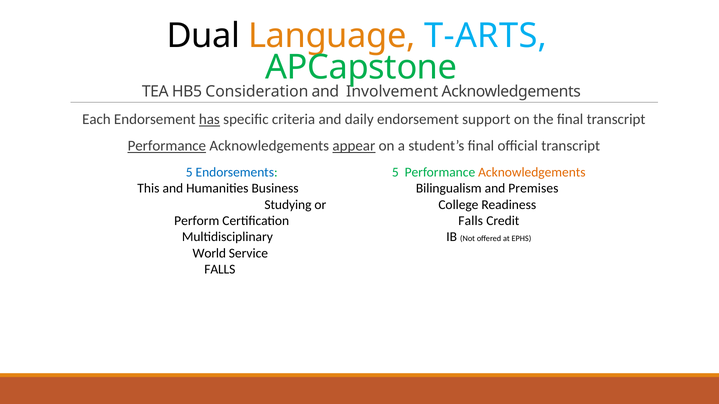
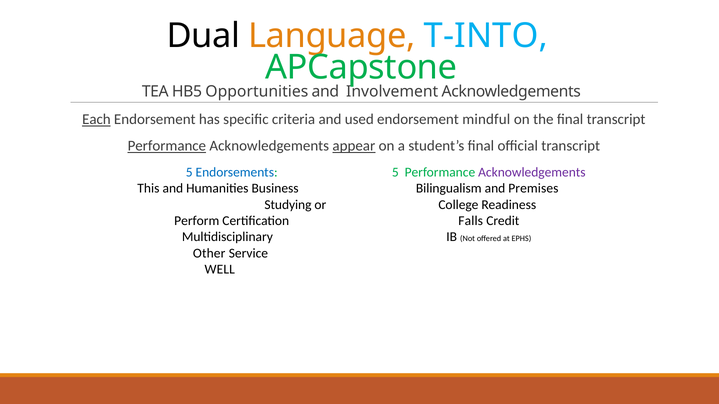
T-ARTS: T-ARTS -> T-INTO (486, 36)
Consideration: Consideration -> Opportunities (257, 92)
Each underline: none -> present (96, 120)
has underline: present -> none (209, 120)
daily: daily -> used (359, 120)
support: support -> mindful (486, 120)
Acknowledgements colour: orange -> purple (532, 173)
World: World -> Other (209, 253)
FALLS: FALLS -> WELL (220, 270)
